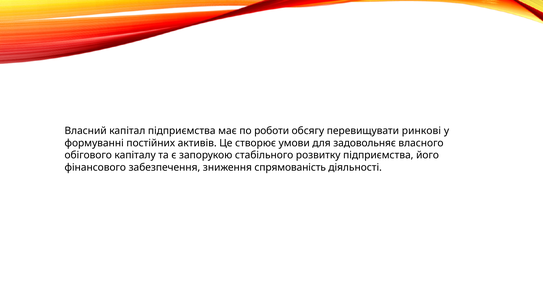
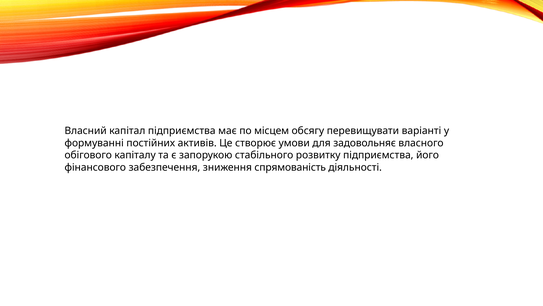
роботи: роботи -> місцем (272, 131)
ринкові: ринкові -> варіанті (421, 131)
